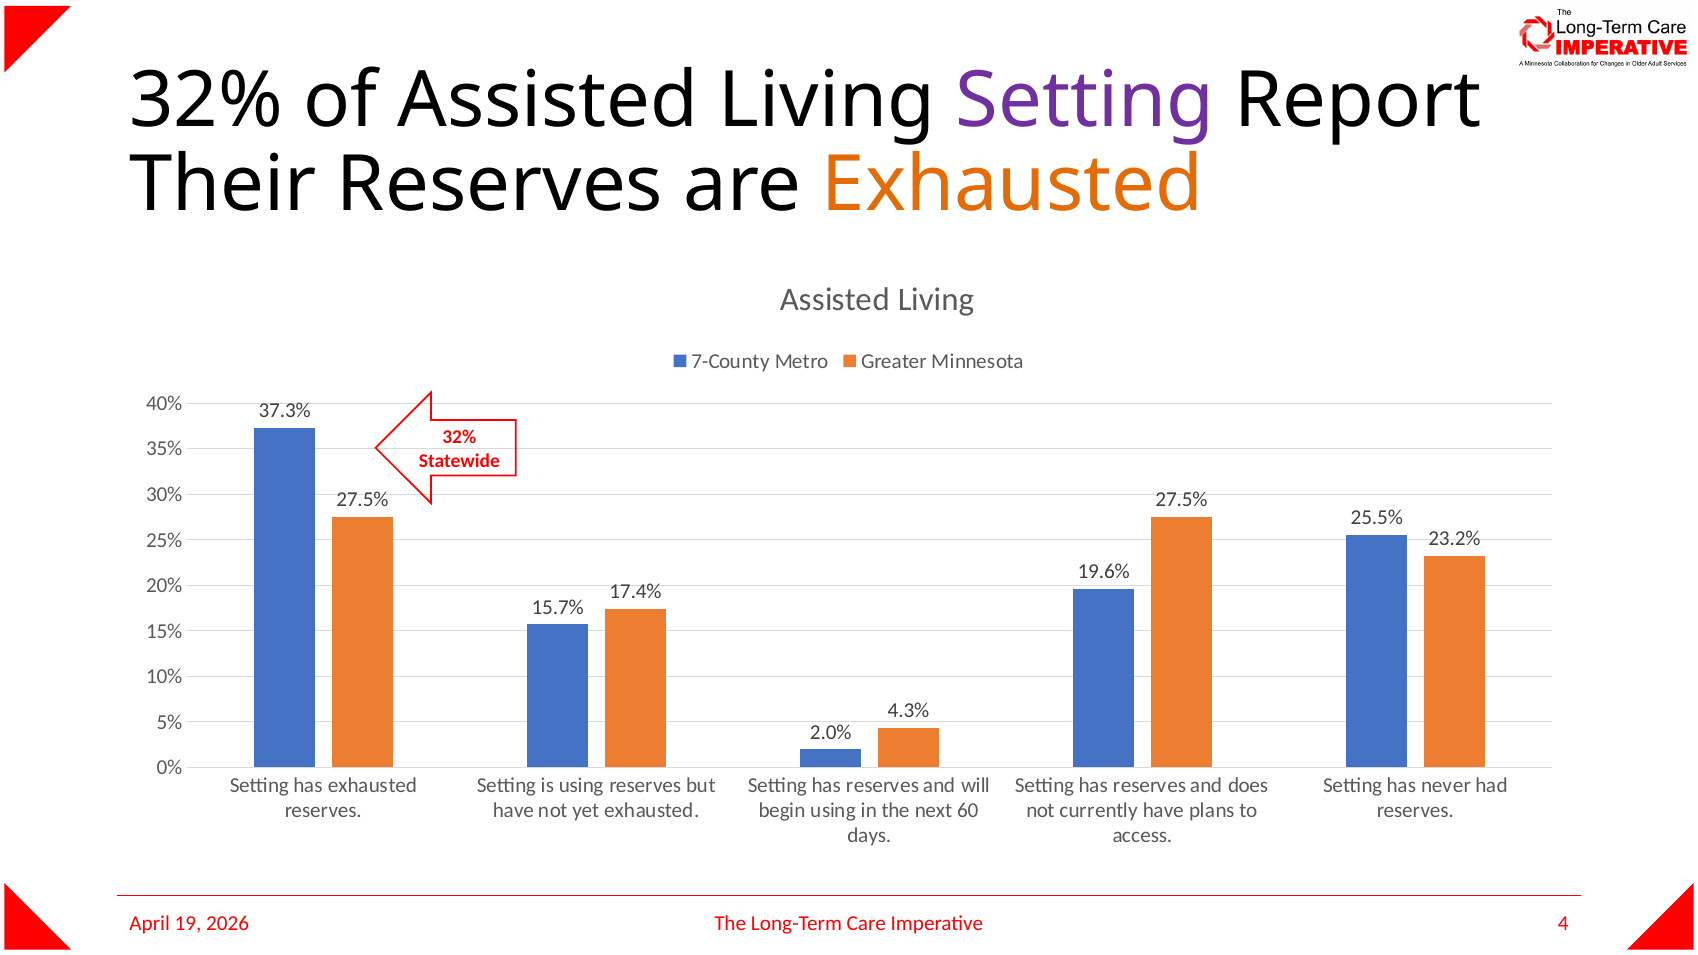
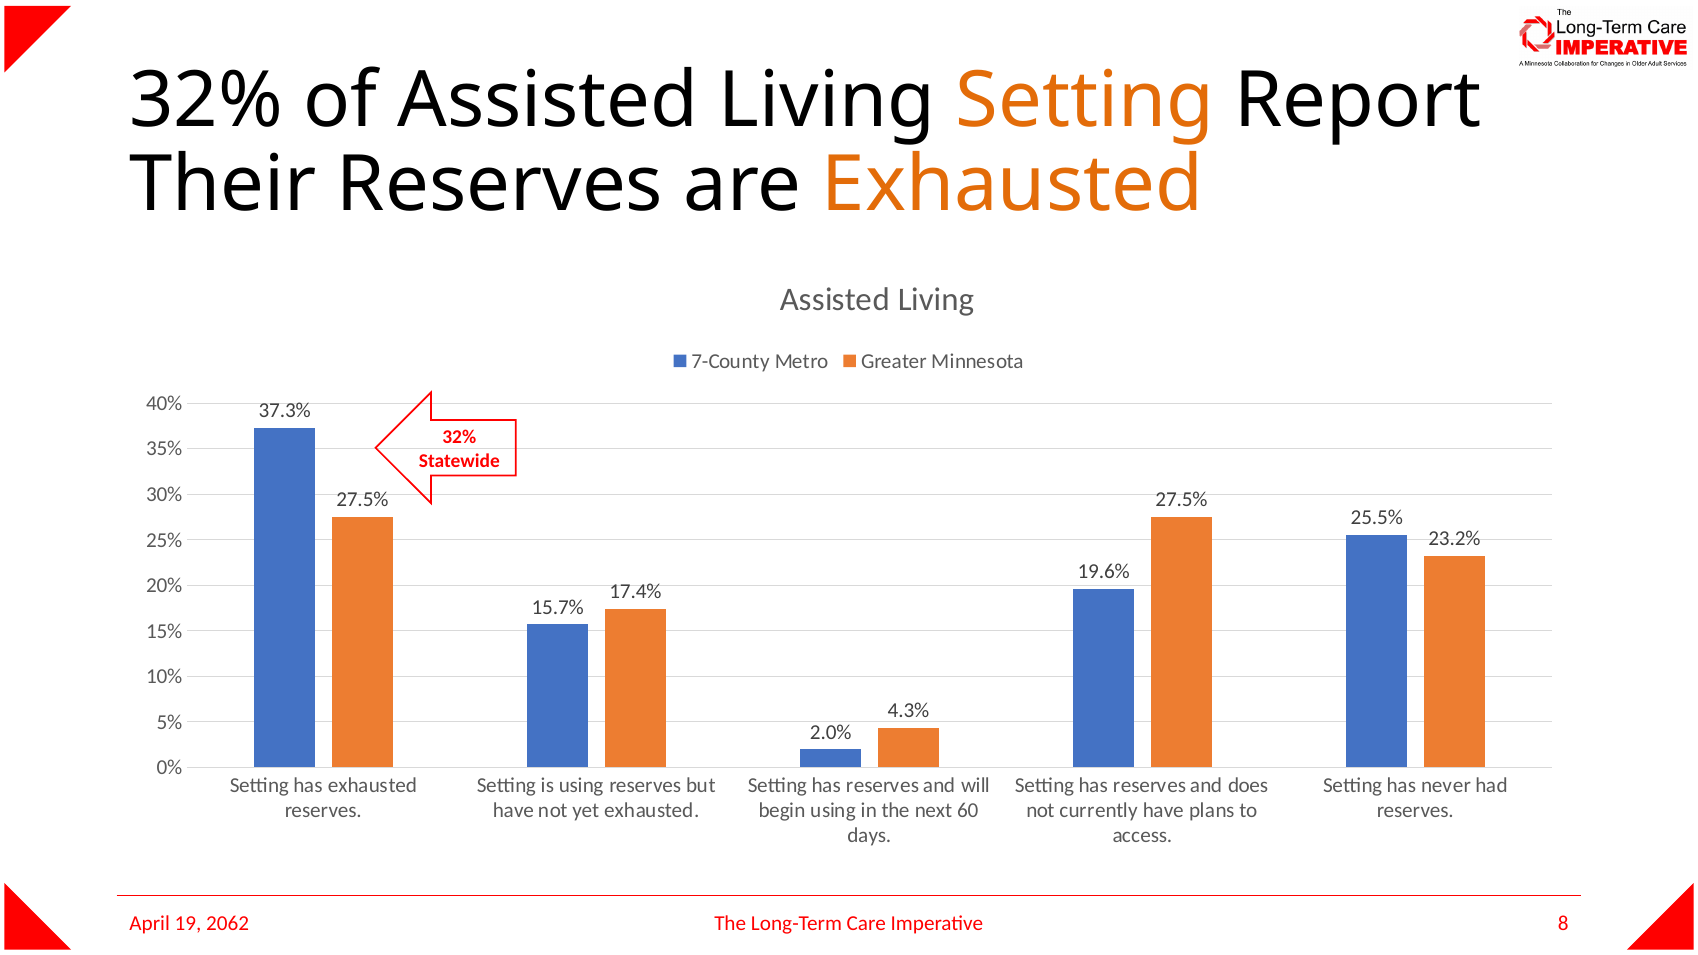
Setting colour: purple -> orange (1085, 101)
4: 4 -> 8 (1563, 924)
2026: 2026 -> 2062 (228, 924)
